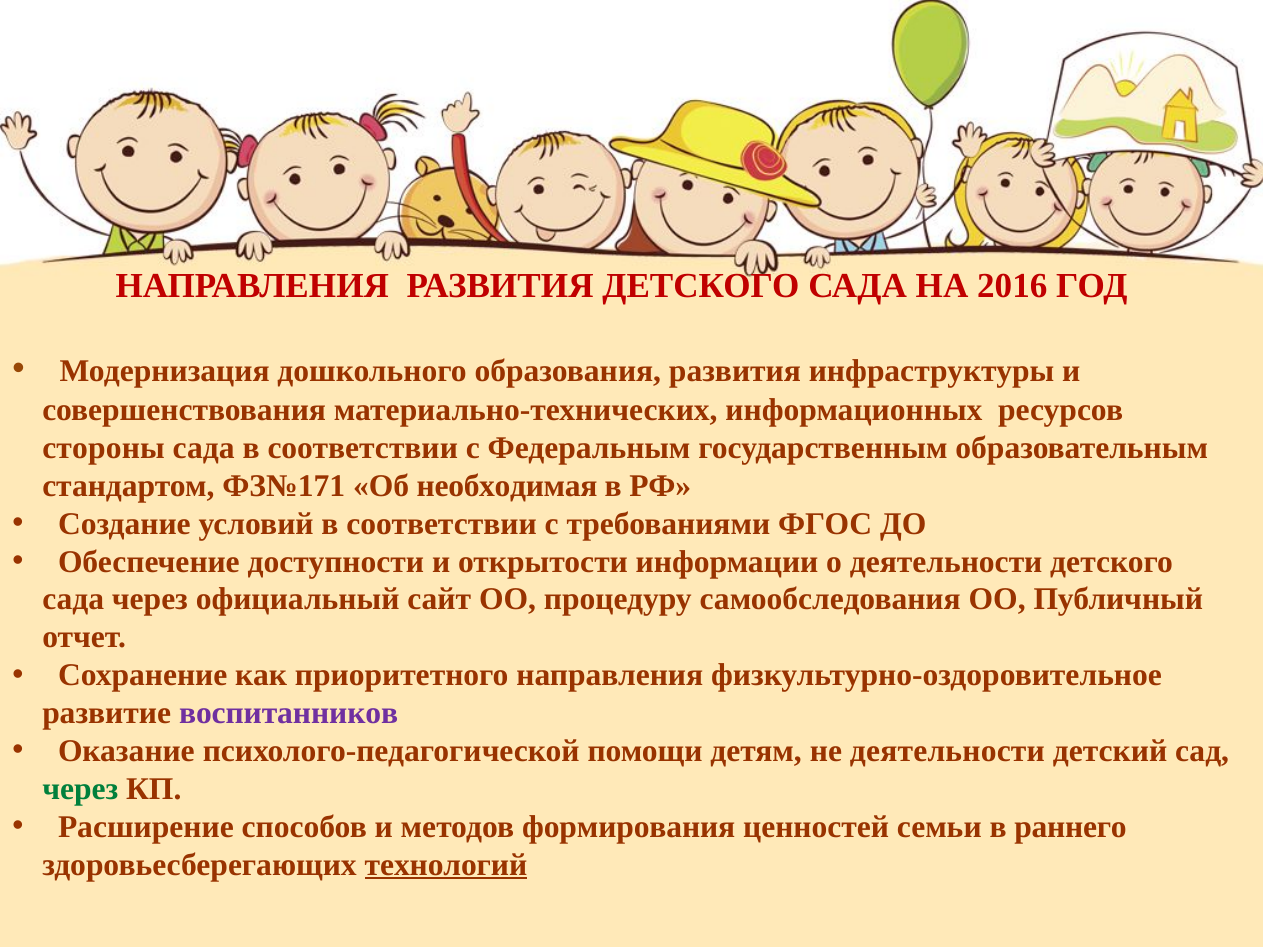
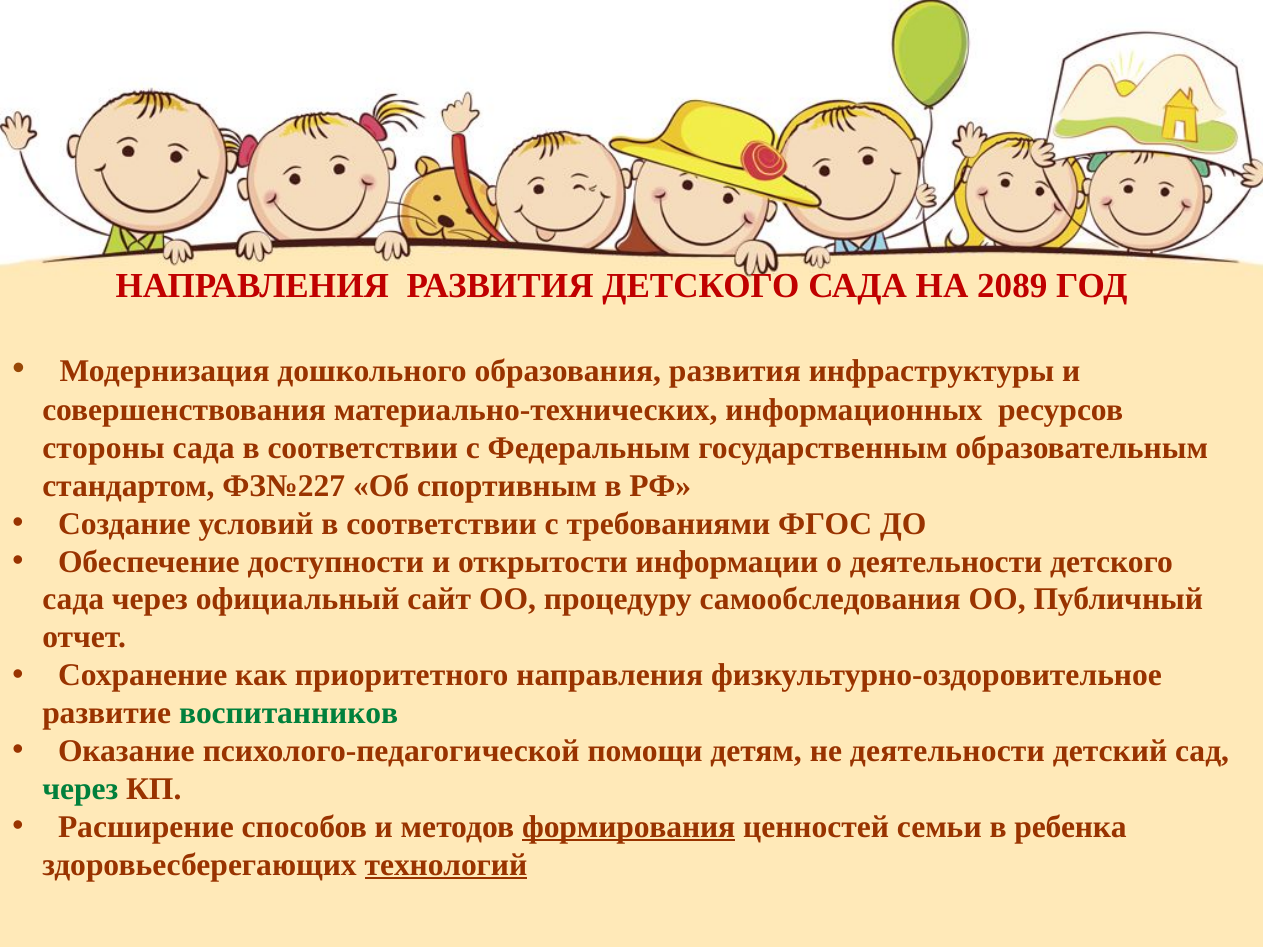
2016: 2016 -> 2089 (1012, 286)
ФЗ№171: ФЗ№171 -> ФЗ№227 (284, 486)
необходимая: необходимая -> спортивным (507, 486)
воспитанников colour: purple -> green (289, 713)
формирования underline: none -> present (629, 827)
раннего: раннего -> ребенка (1071, 827)
